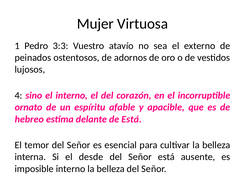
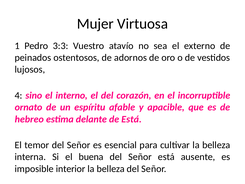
desde: desde -> buena (91, 157)
imposible interno: interno -> interior (71, 169)
